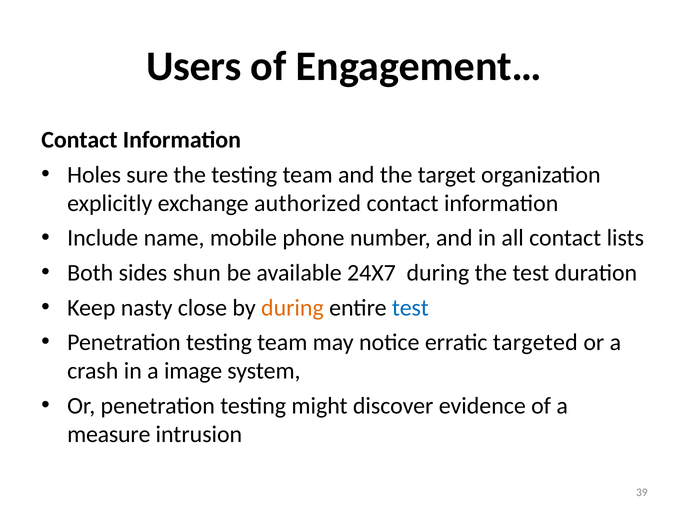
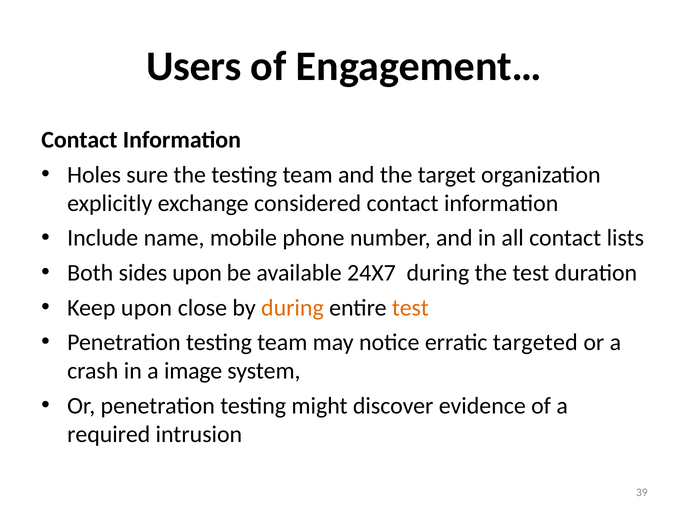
authorized: authorized -> considered (308, 204)
sides shun: shun -> upon (197, 273)
Keep nasty: nasty -> upon (146, 308)
test colour: blue -> orange (410, 308)
measure: measure -> required (109, 435)
